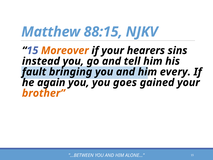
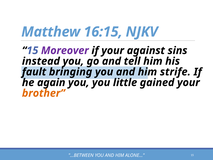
88:15: 88:15 -> 16:15 (103, 32)
Moreover colour: orange -> purple (65, 50)
hearers: hearers -> against (146, 50)
every: every -> strife (175, 72)
goes: goes -> little (125, 82)
